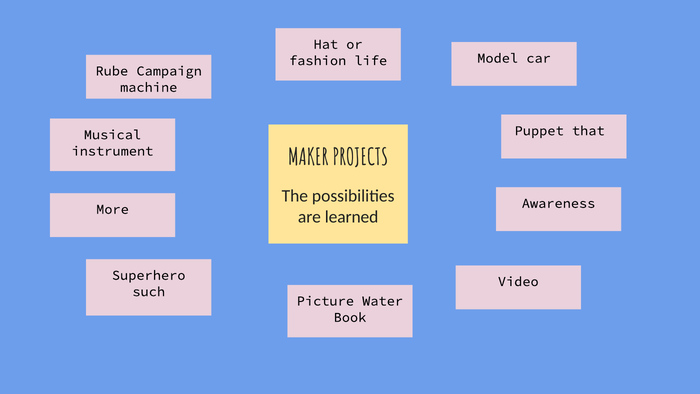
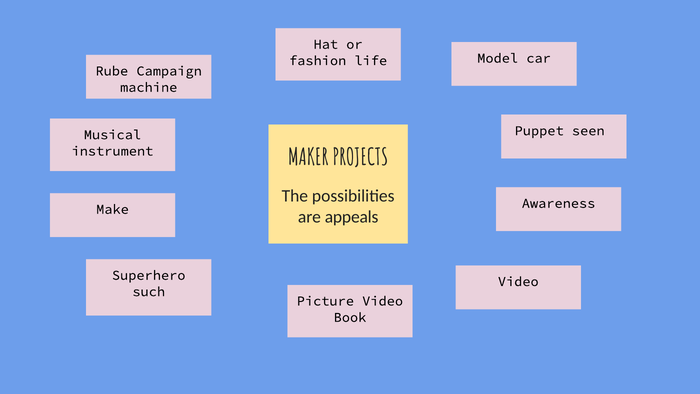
that: that -> seen (588, 131)
More: More -> Make (113, 209)
learned: learned -> appeals (352, 217)
Picture Water: Water -> Video (383, 301)
